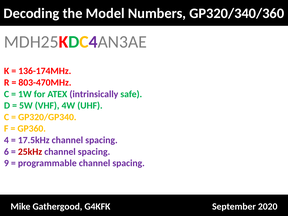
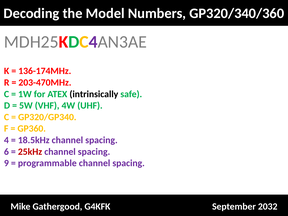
803-470MHz: 803-470MHz -> 203-470MHz (45, 83)
intrinsically colour: purple -> black (94, 94)
17.5kHz: 17.5kHz -> 18.5kHz (34, 140)
2020: 2020 -> 2032 (268, 207)
